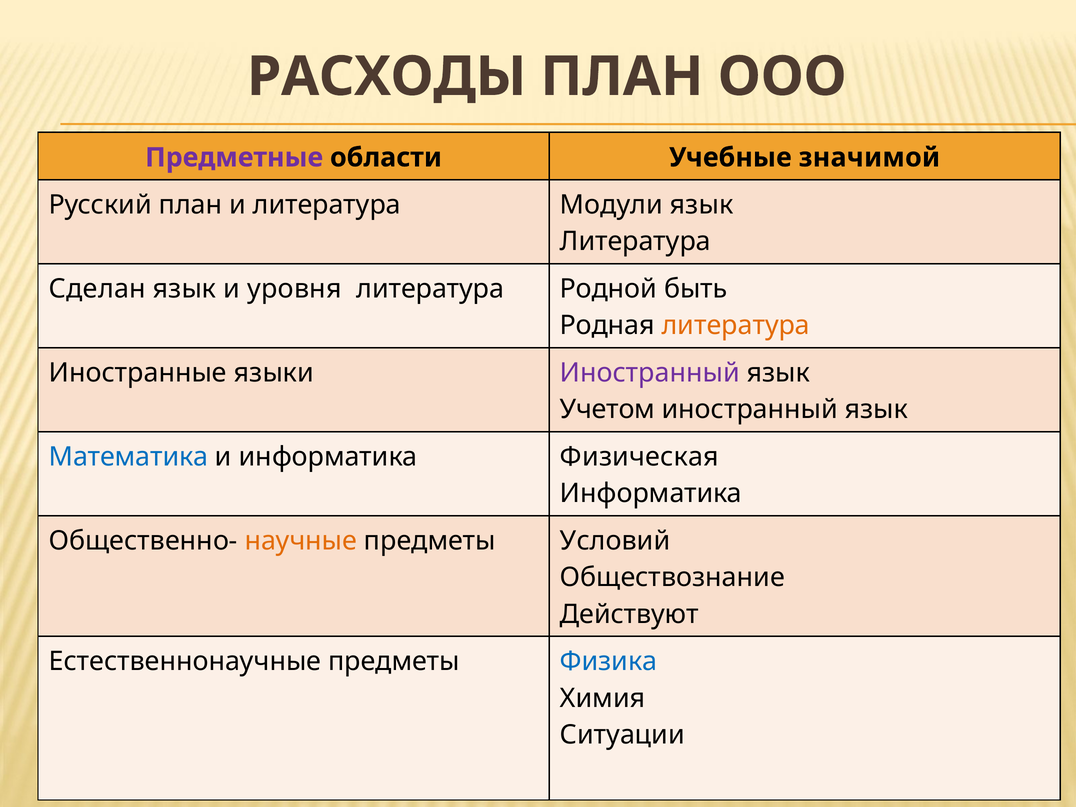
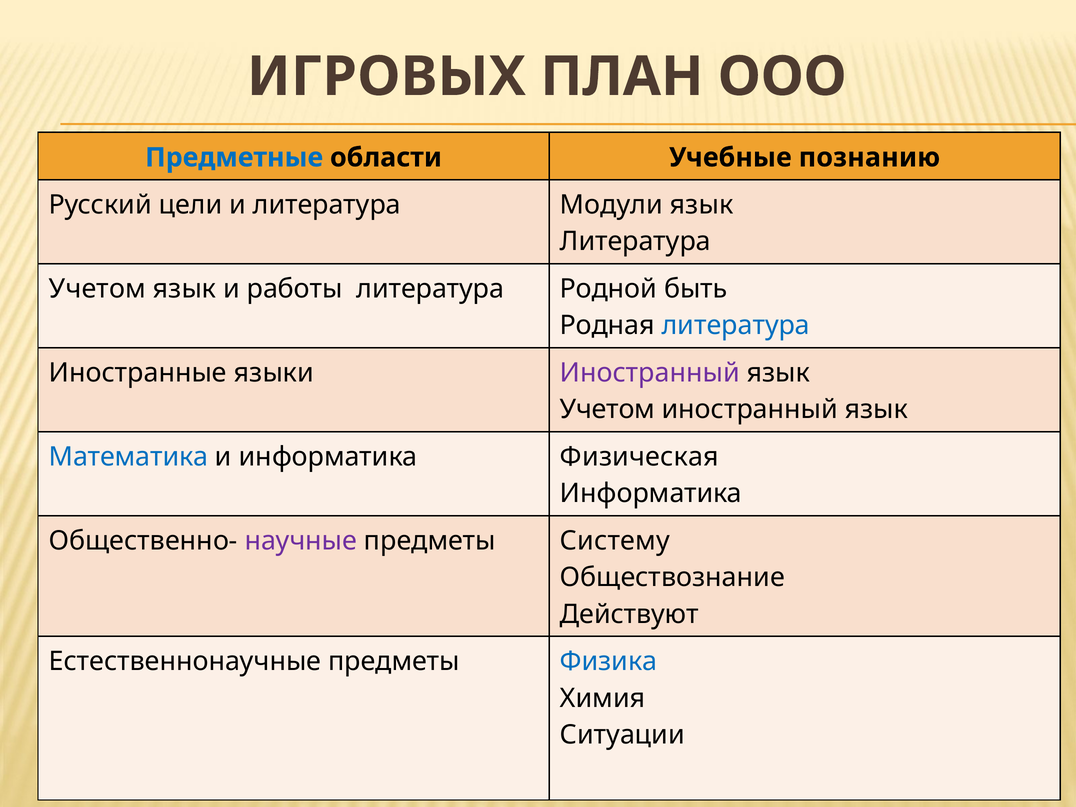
РАСХОДЫ: РАСХОДЫ -> ИГРОВЫХ (386, 77)
Предметные colour: purple -> blue (234, 158)
значимой: значимой -> познанию (869, 158)
Русский план: план -> цели (191, 205)
Сделан: Сделан -> Учетом (97, 289)
уровня: уровня -> работы (295, 289)
литература colour: orange -> blue (736, 326)
научные colour: orange -> purple (301, 541)
Условий: Условий -> Систему (615, 541)
